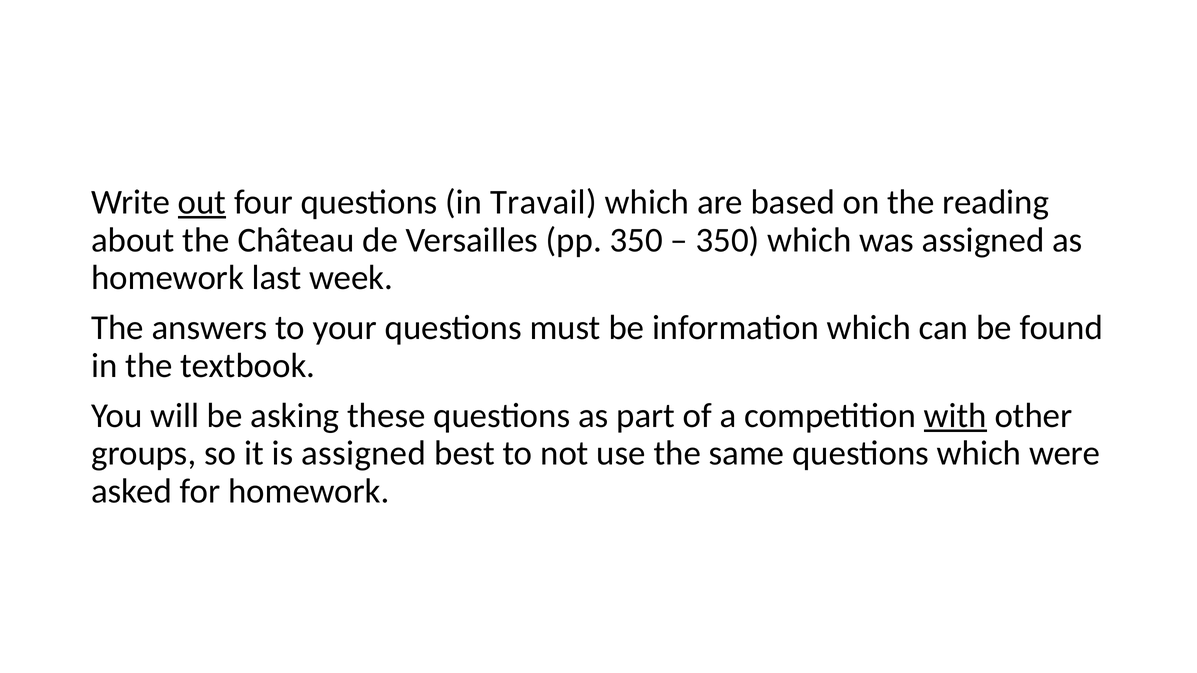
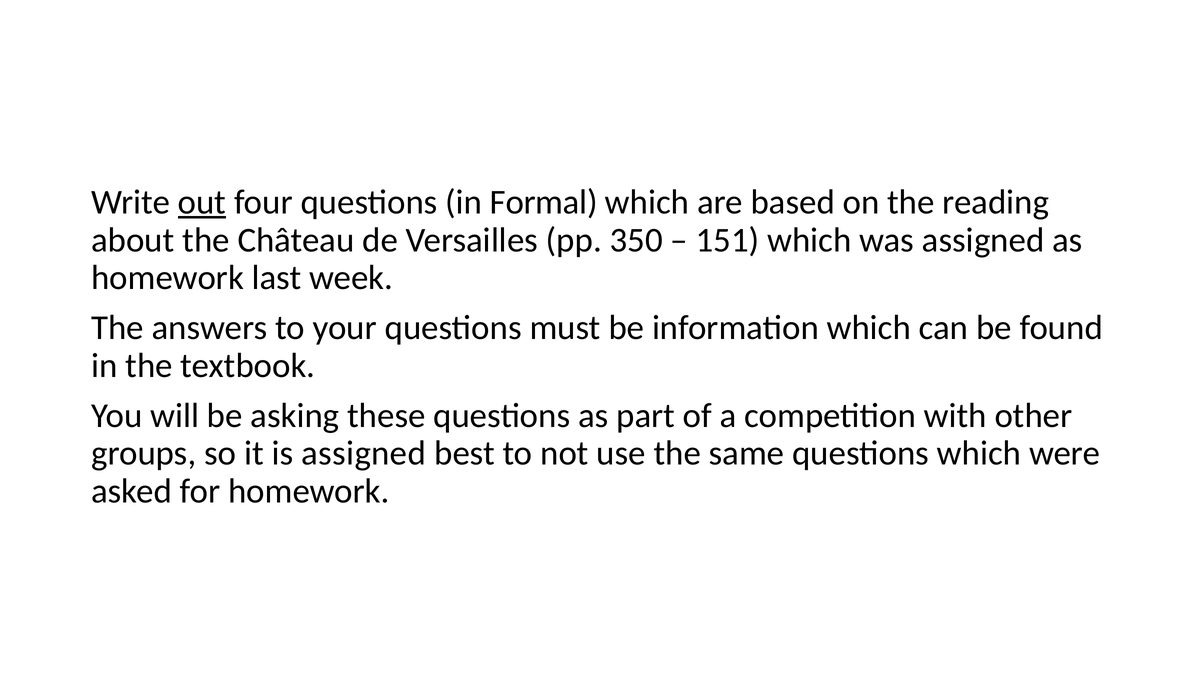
Travail: Travail -> Formal (544, 202)
350: 350 -> 151 (727, 240)
with underline: present -> none (955, 416)
